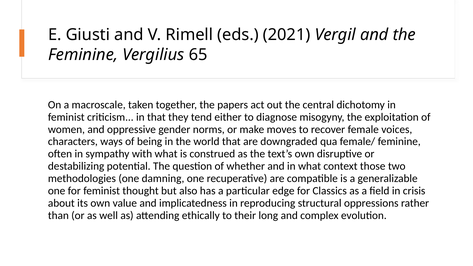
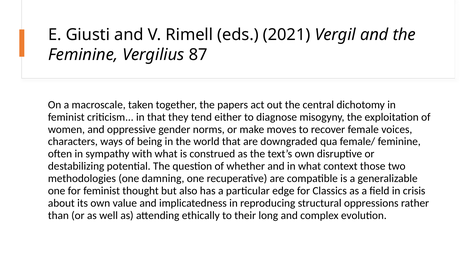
65: 65 -> 87 (198, 55)
